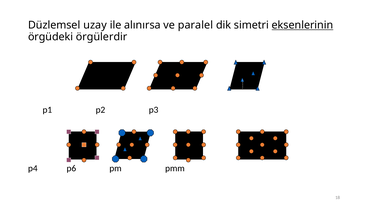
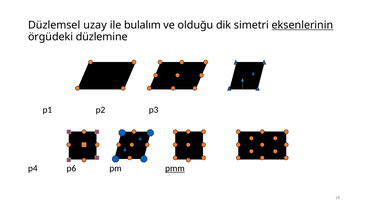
alınırsa: alınırsa -> bulalım (143, 25)
paralel: paralel -> olduğu (196, 25)
örgülerdir: örgülerdir -> düzlemine (102, 37)
pmm underline: none -> present (175, 168)
